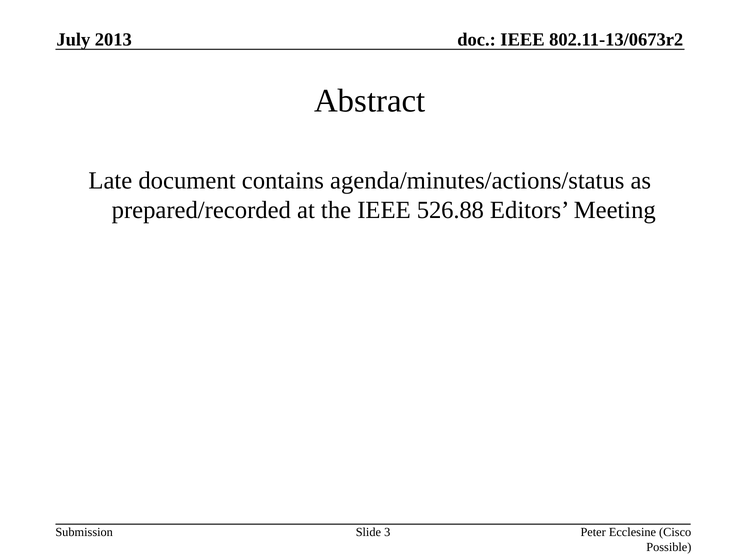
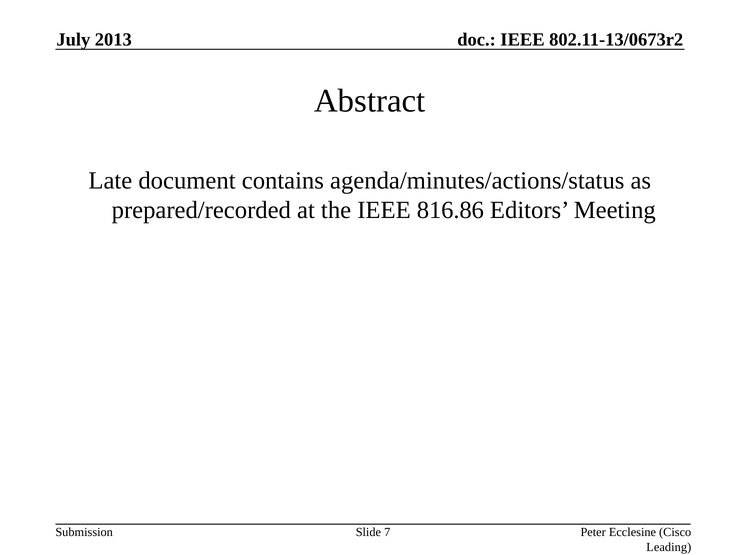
526.88: 526.88 -> 816.86 (450, 210)
3: 3 -> 7 (387, 532)
Possible: Possible -> Leading (669, 547)
